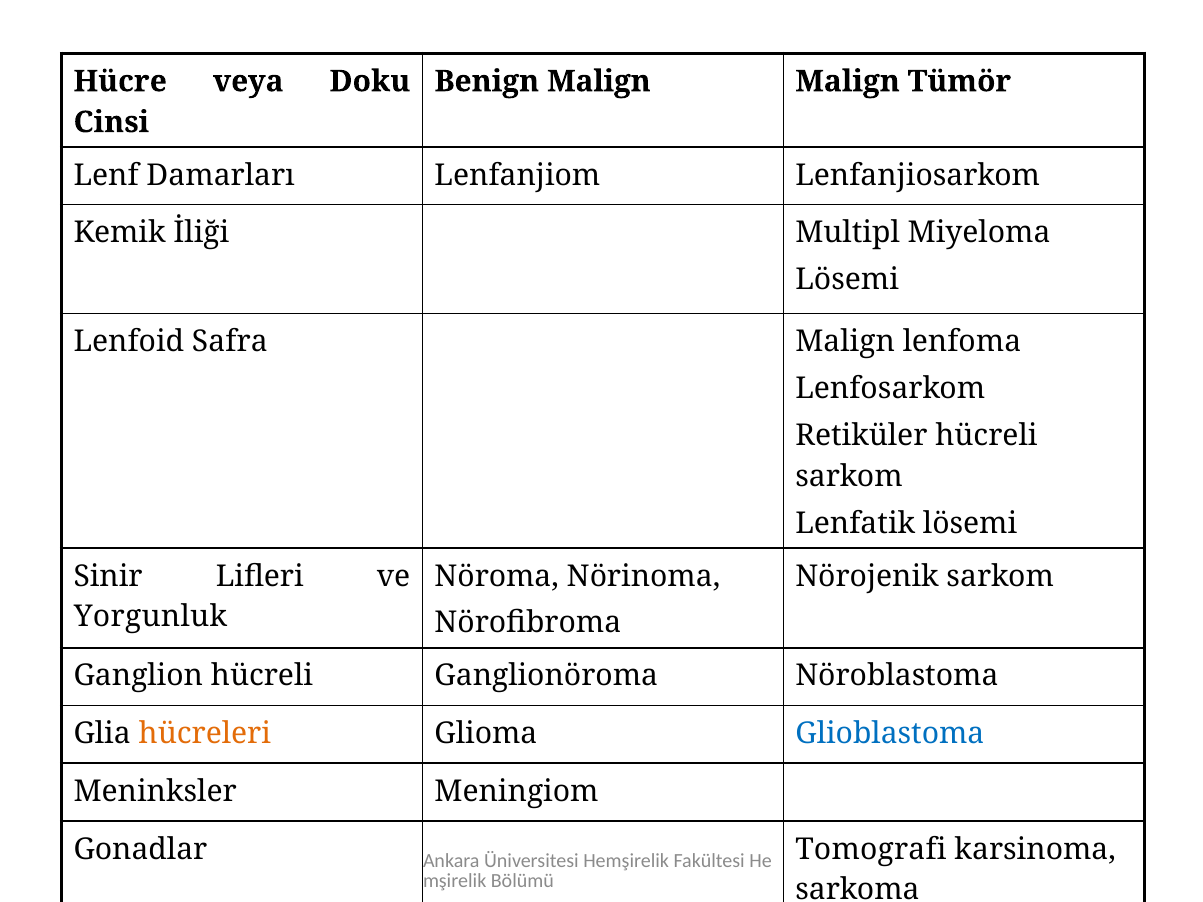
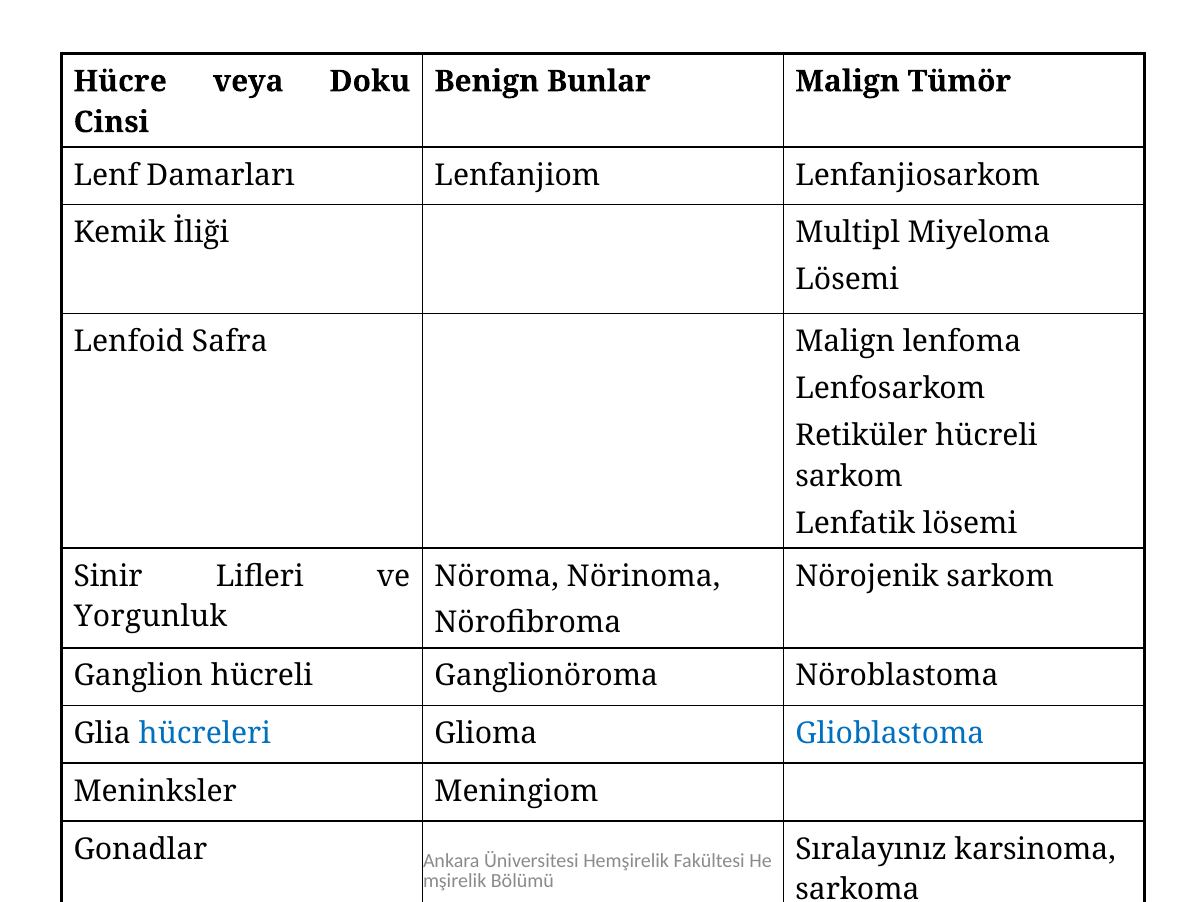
Benign Malign: Malign -> Bunlar (599, 81)
hücreleri colour: orange -> blue (205, 734)
Tomografi: Tomografi -> Sıralayınız (871, 849)
